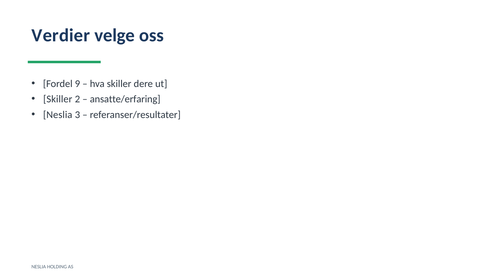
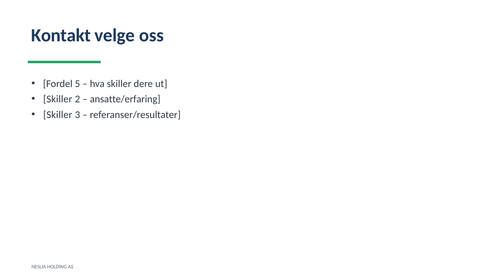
Verdier: Verdier -> Kontakt (61, 35)
9: 9 -> 5 (77, 84)
Neslia: Neslia -> Skiller (58, 115)
